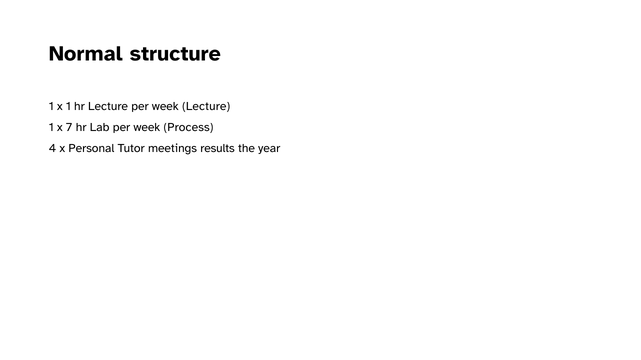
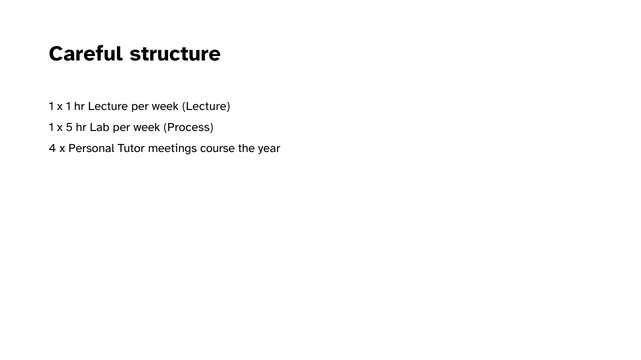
Normal: Normal -> Careful (86, 54)
7: 7 -> 5 (69, 128)
results: results -> course (218, 149)
